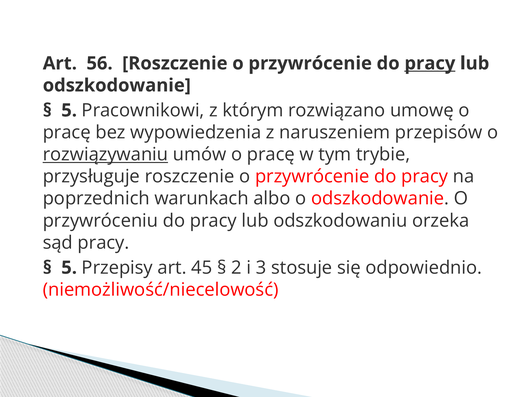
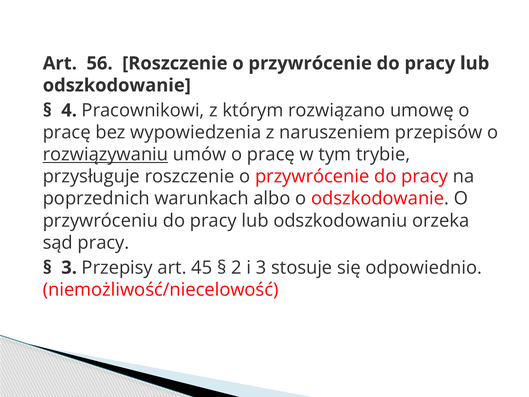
pracy underline: present -> none (430, 63)
5: 5 -> 4 (69, 110)
5: 5 -> 3 (69, 267)
